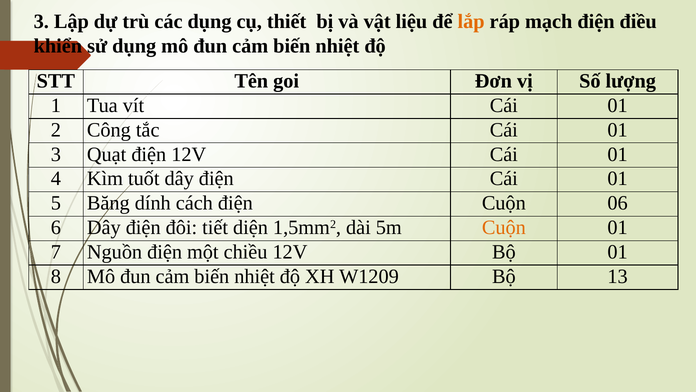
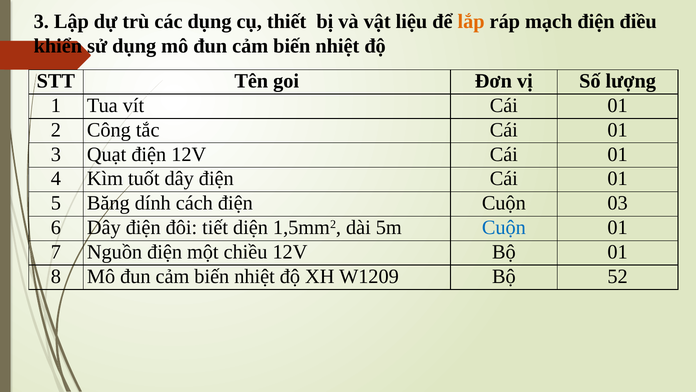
06: 06 -> 03 (618, 203)
Cuộn colour: orange -> blue (504, 227)
13: 13 -> 52 (618, 276)
